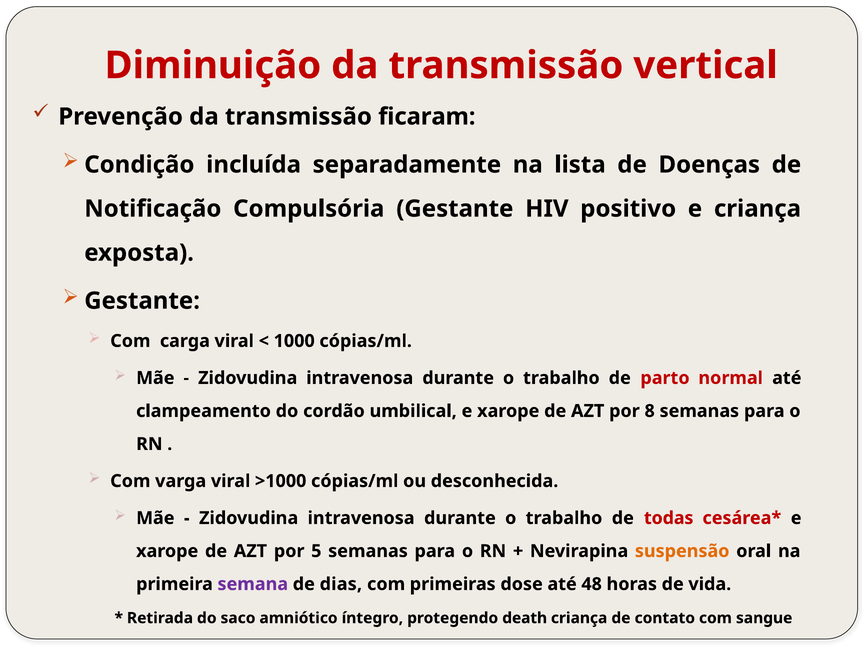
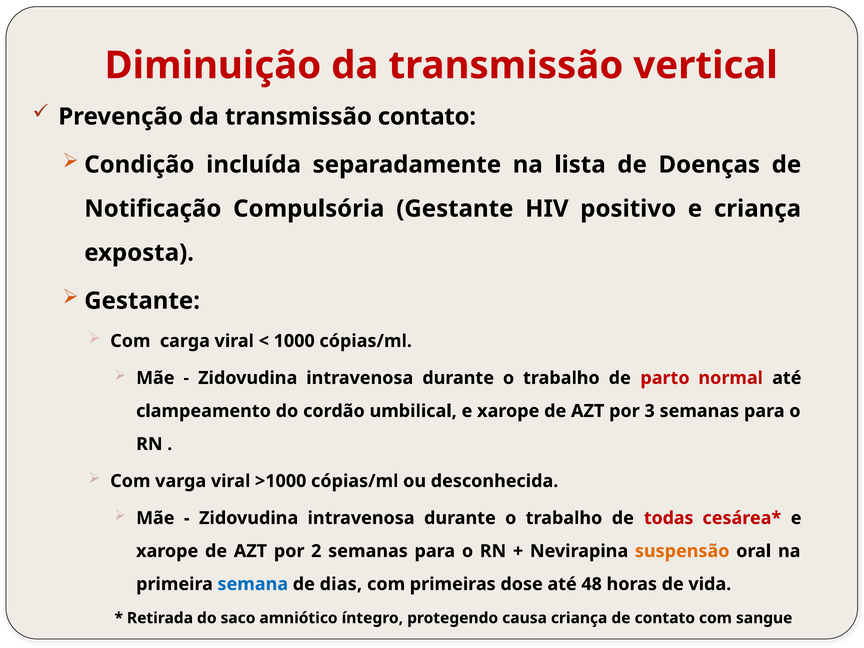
transmissão ficaram: ficaram -> contato (427, 117)
8: 8 -> 3 (650, 411)
5: 5 -> 2 (316, 551)
semana colour: purple -> blue (253, 584)
death: death -> causa (525, 618)
